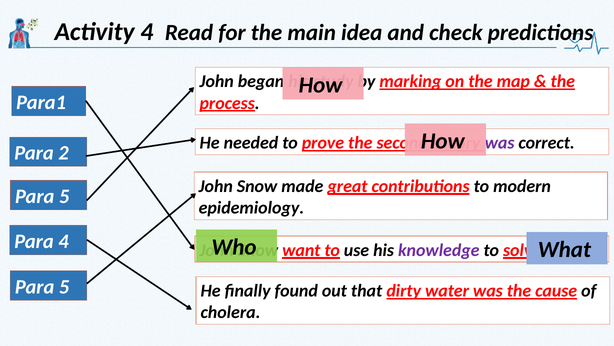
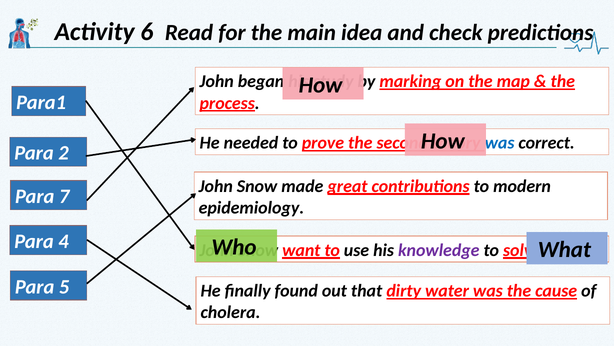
Activity 4: 4 -> 6 (147, 32)
was colour: purple -> blue (500, 143)
5: 5 -> 7 (64, 196)
